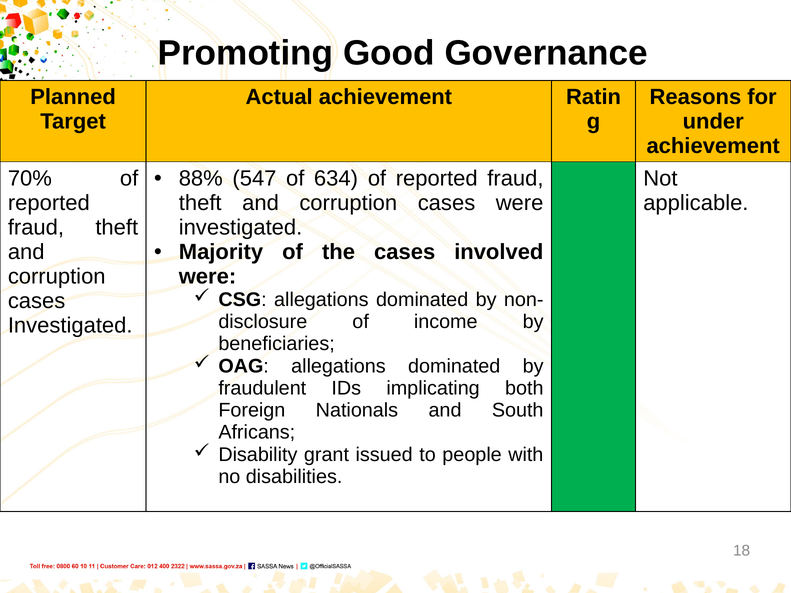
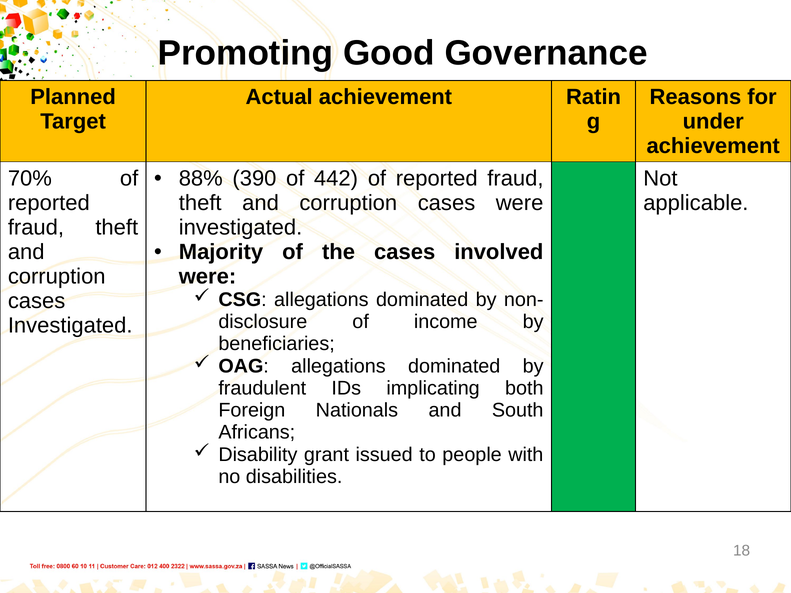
547: 547 -> 390 (254, 178)
634: 634 -> 442 (336, 178)
